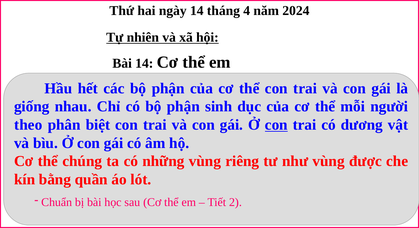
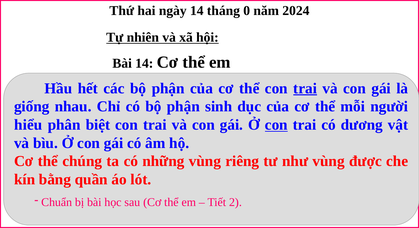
4: 4 -> 0 (247, 11)
trai underline: none -> present (305, 88)
theo: theo -> hiểu (28, 125)
